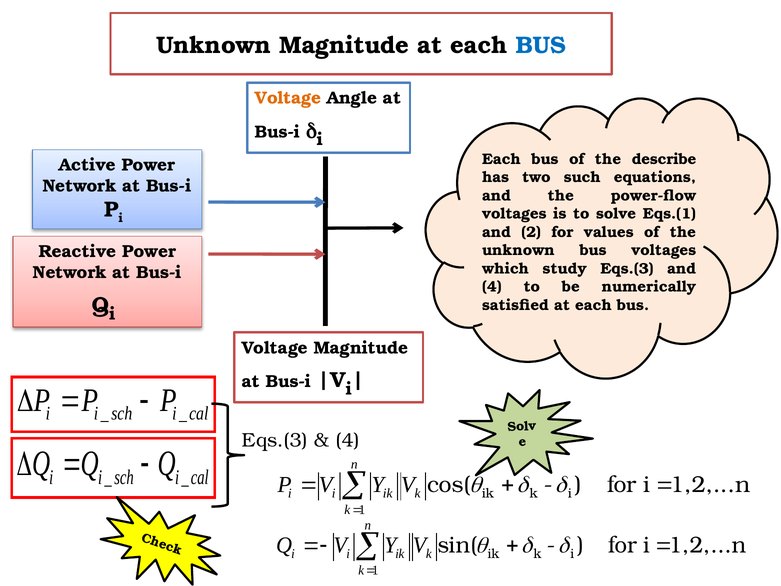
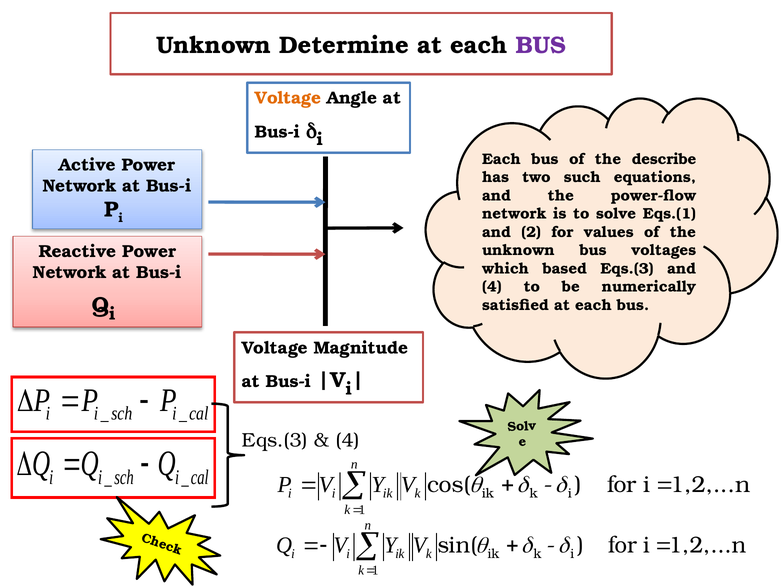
Unknown Magnitude: Magnitude -> Determine (344, 45)
BUS colour: blue -> purple (541, 45)
voltages: voltages -> network (514, 214)
study: study -> based (565, 269)
